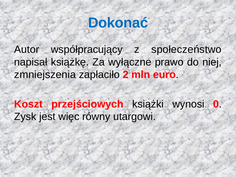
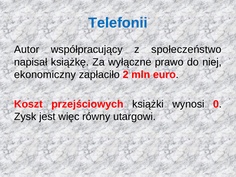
Dokonać: Dokonać -> Telefonii (118, 23)
zmniejszenia: zmniejszenia -> ekonomiczny (45, 75)
